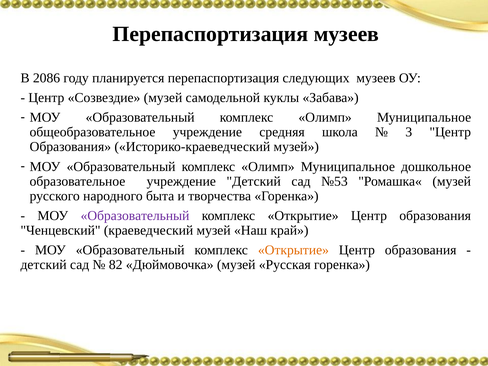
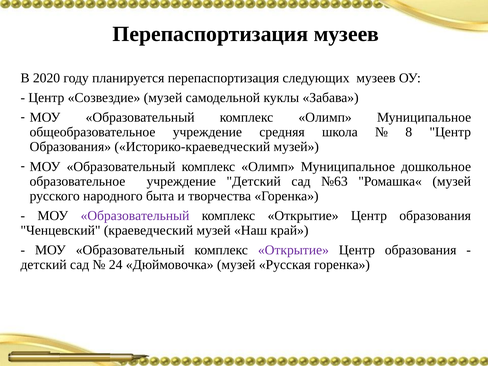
2086: 2086 -> 2020 (47, 78)
3: 3 -> 8 (409, 132)
№53: №53 -> №63 (334, 181)
Открытие colour: orange -> purple (293, 250)
82: 82 -> 24 (116, 265)
